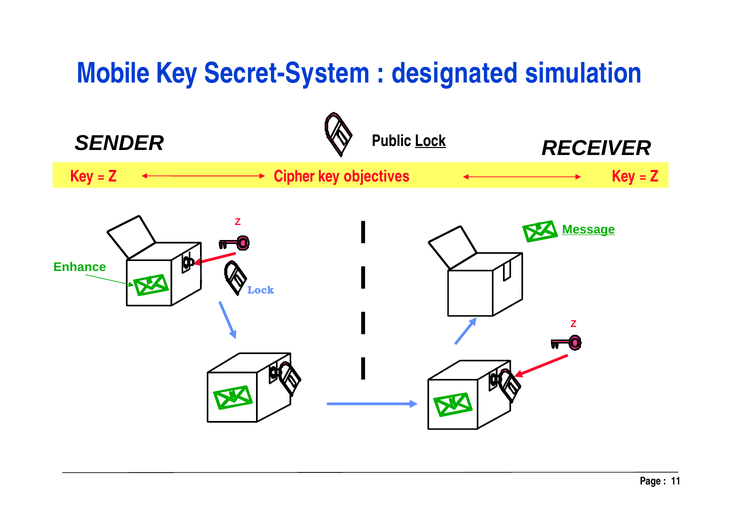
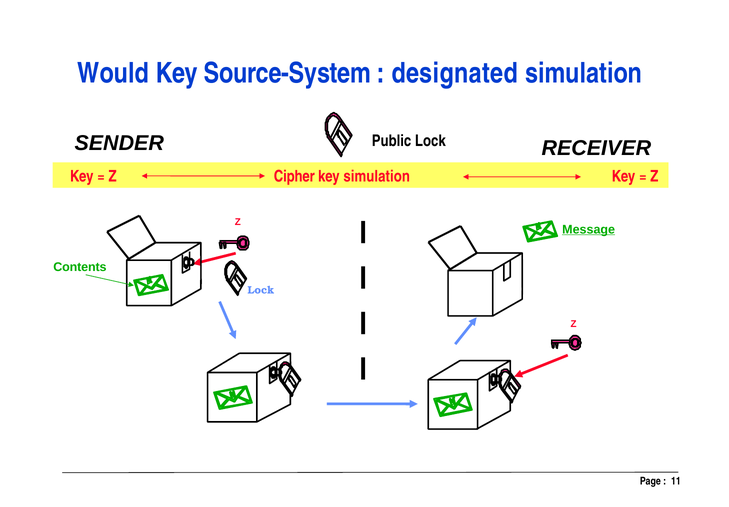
Mobile: Mobile -> Would (113, 73)
Secret-System: Secret-System -> Source-System (287, 73)
Lock underline: present -> none (430, 141)
key objectives: objectives -> simulation (377, 176)
Enhance: Enhance -> Contents (80, 267)
